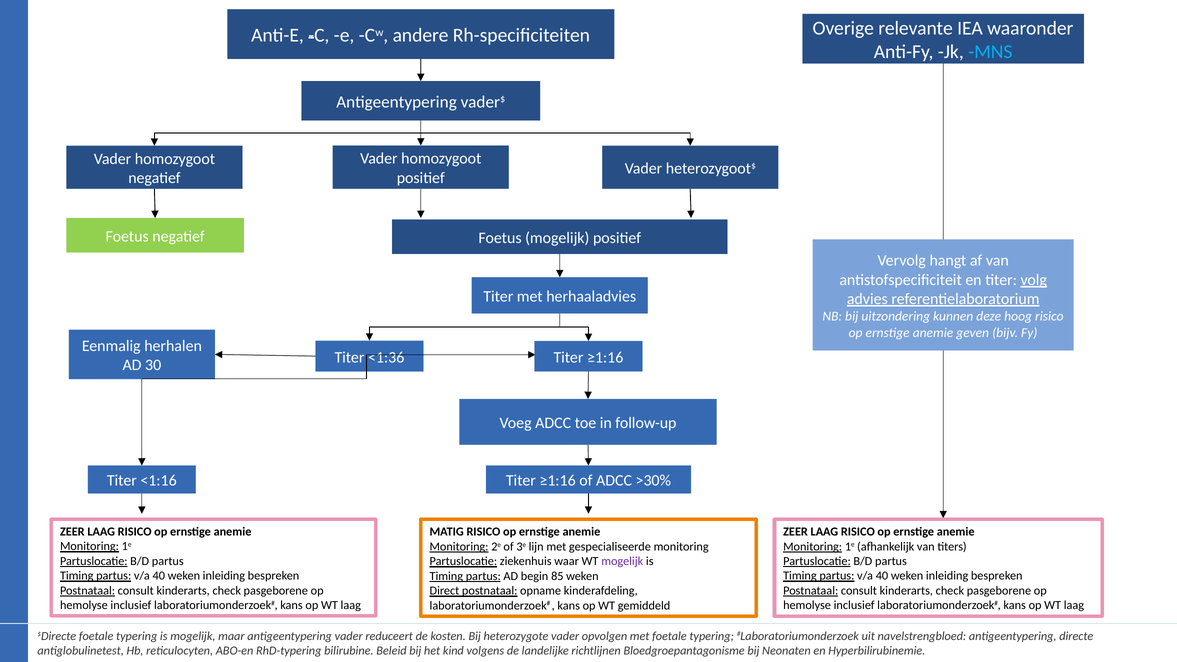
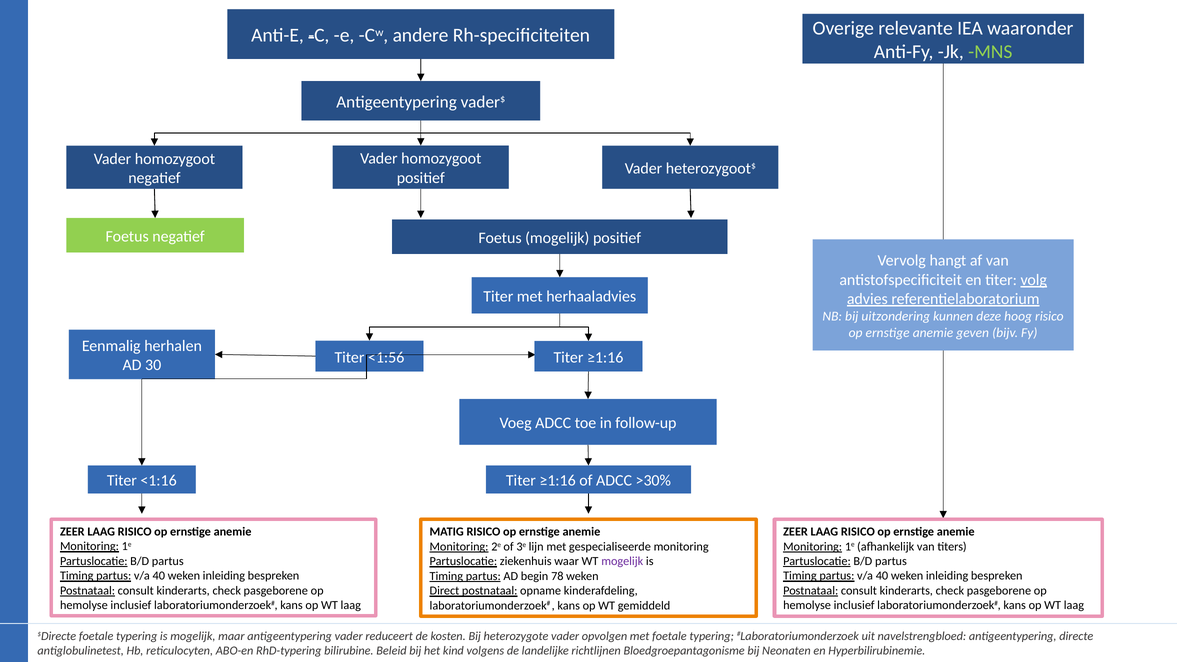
MNS colour: light blue -> light green (990, 52)
<1:36: <1:36 -> <1:56 (386, 357)
85: 85 -> 78 (557, 576)
